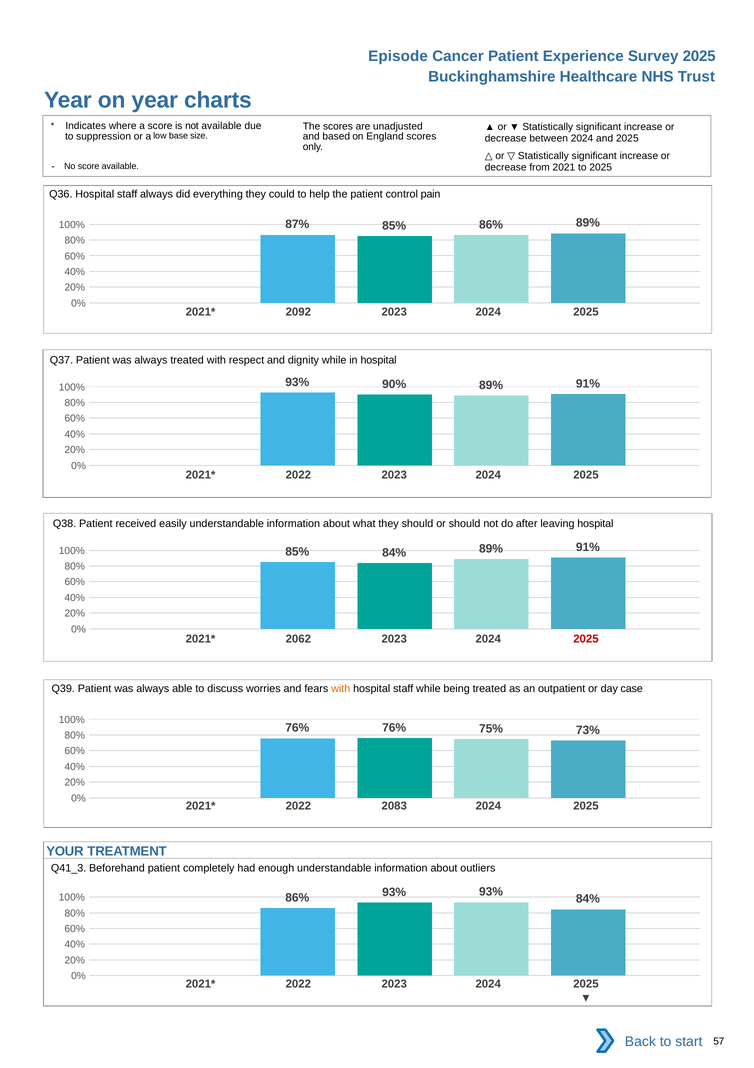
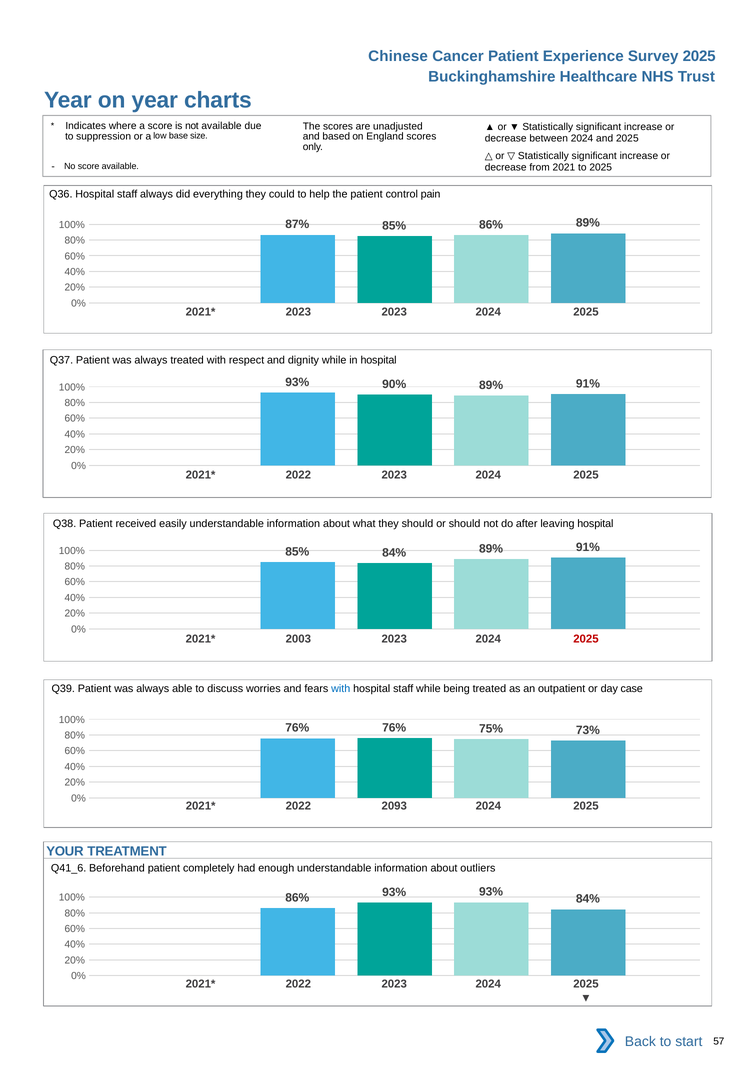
Episode: Episode -> Chinese (398, 56)
2092: 2092 -> 2023 (298, 312)
2062: 2062 -> 2003 (298, 638)
with colour: orange -> blue (341, 688)
2083: 2083 -> 2093 (394, 805)
Q41_3: Q41_3 -> Q41_6 (69, 867)
